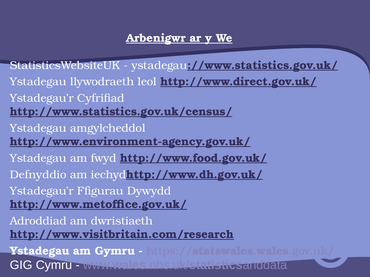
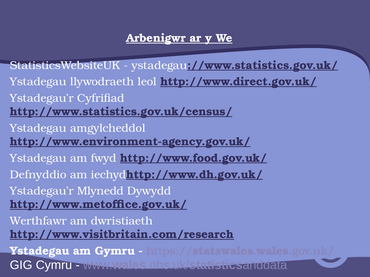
Ffigurau: Ffigurau -> Mlynedd (100, 191)
Adroddiad: Adroddiad -> Werthfawr (38, 221)
